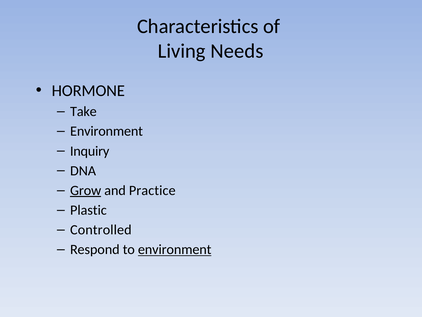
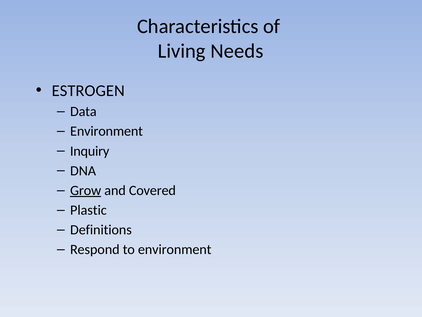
HORMONE: HORMONE -> ESTROGEN (88, 90)
Take: Take -> Data (83, 111)
Practice: Practice -> Covered (152, 190)
Controlled: Controlled -> Definitions (101, 230)
environment underline: present -> none (175, 249)
